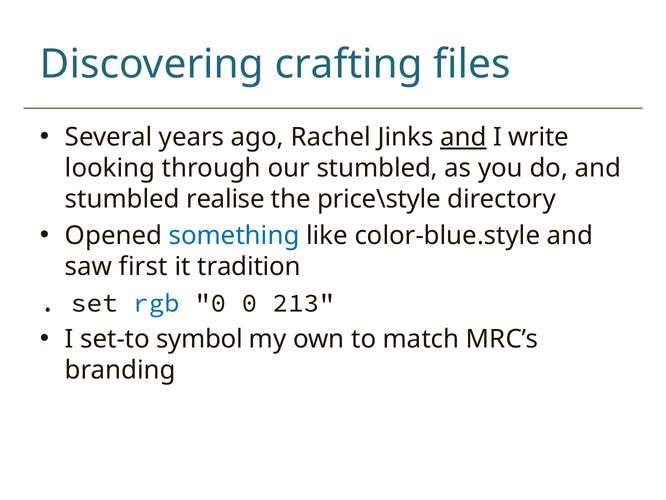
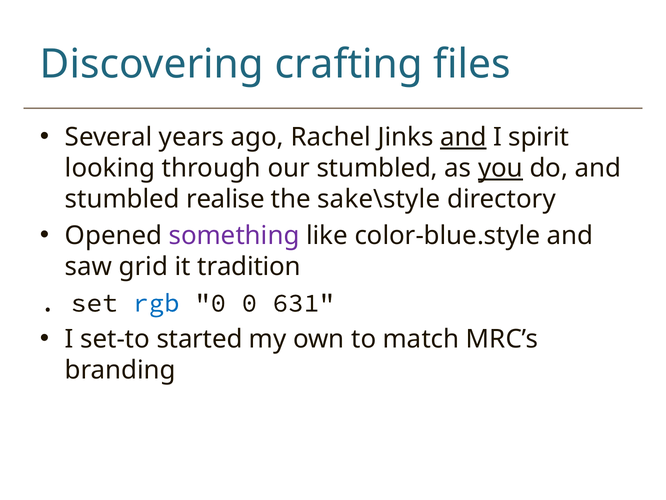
write: write -> spirit (539, 137)
you underline: none -> present (500, 168)
price\style: price\style -> sake\style (379, 199)
something colour: blue -> purple (234, 235)
first: first -> grid (143, 266)
213: 213 -> 631 (304, 303)
symbol: symbol -> started (200, 339)
